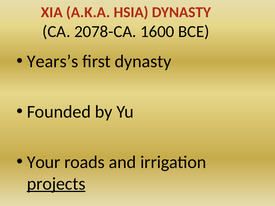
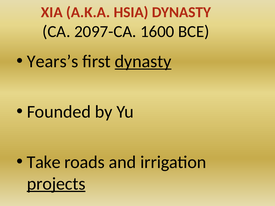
2078-CA: 2078-CA -> 2097-CA (105, 32)
dynasty underline: none -> present (143, 62)
Your: Your -> Take (44, 162)
